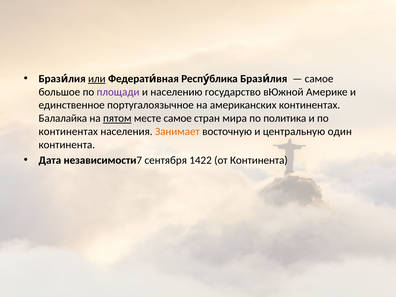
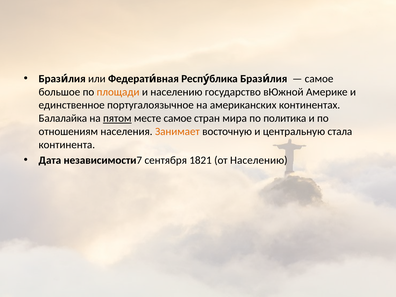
или underline: present -> none (97, 79)
площади colour: purple -> orange (118, 92)
континентах: континентах -> отношениям (68, 132)
один: один -> стала (340, 132)
1422: 1422 -> 1821 (201, 160)
от Континента: Континента -> Населению (259, 160)
